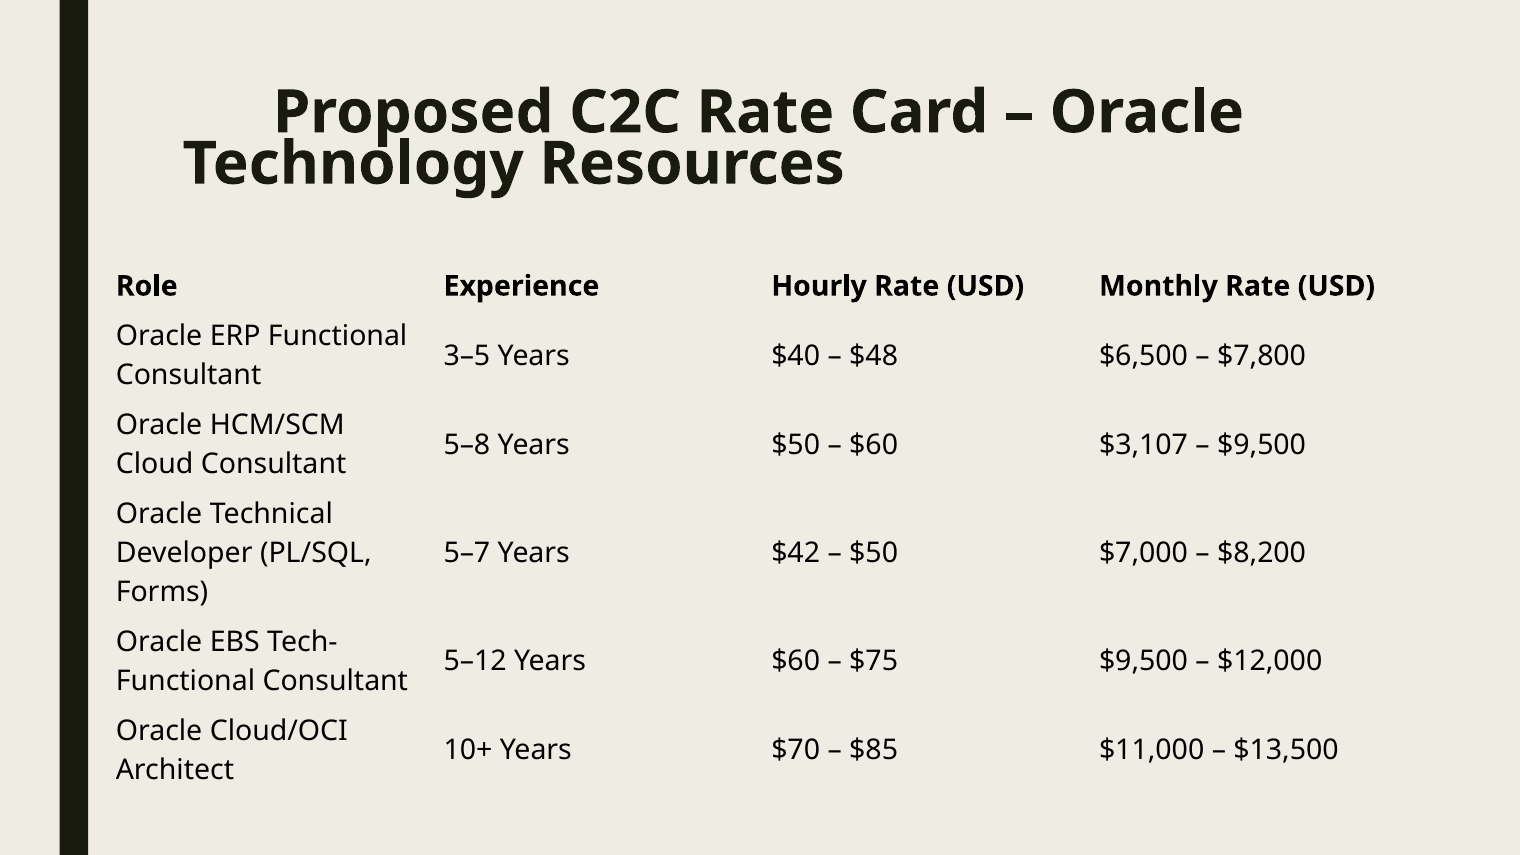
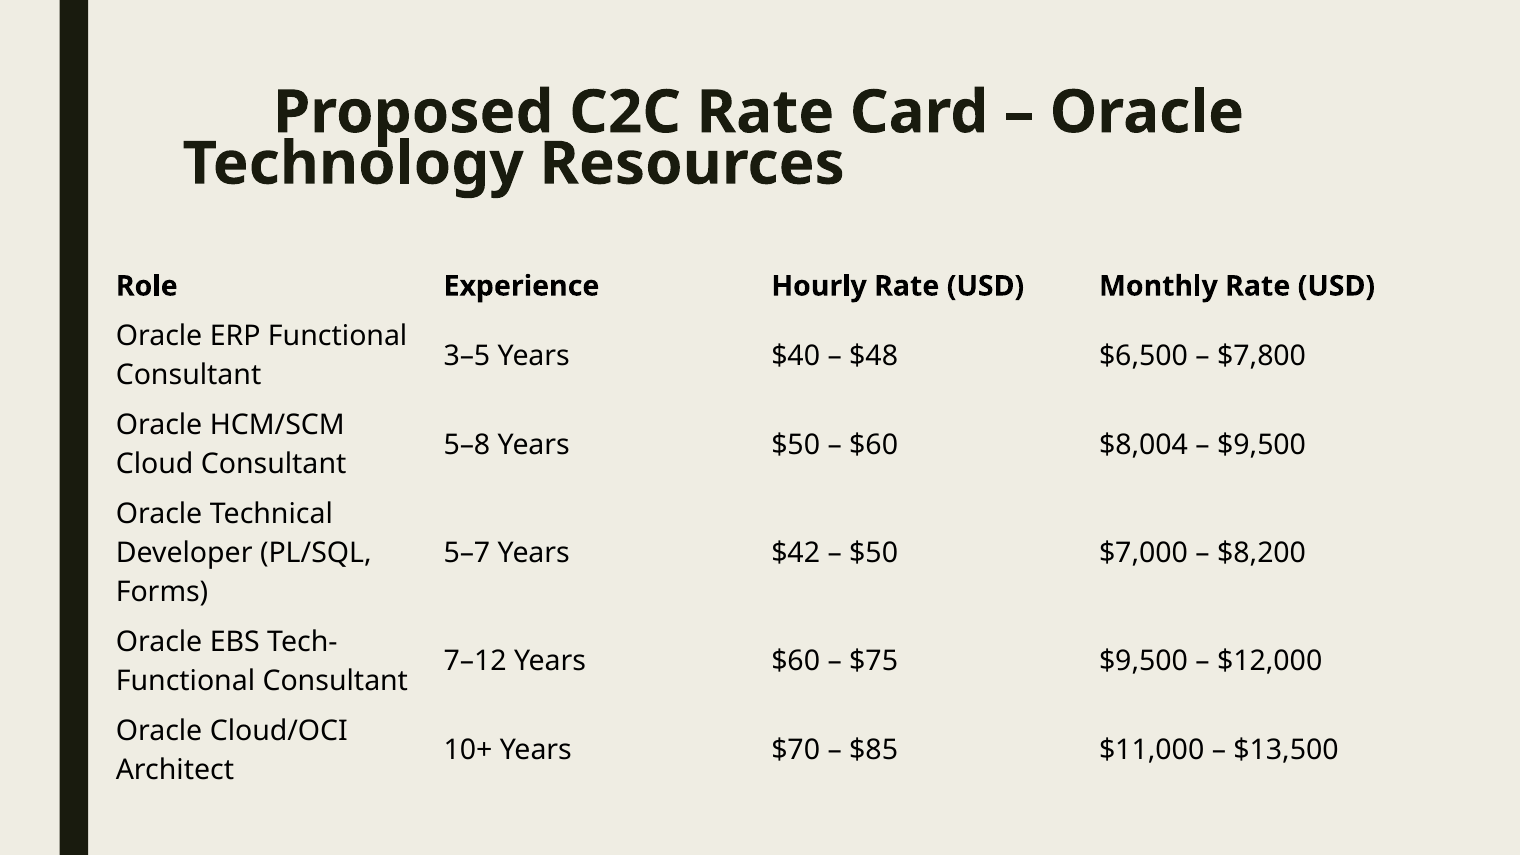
$3,107: $3,107 -> $8,004 (1144, 445)
5–12: 5–12 -> 7–12 (475, 662)
